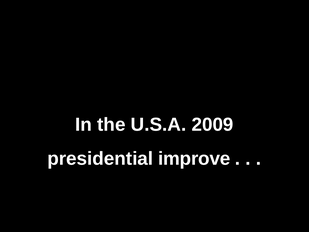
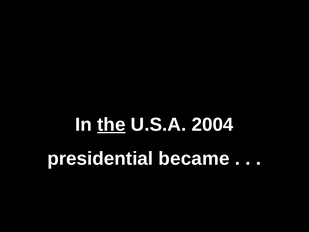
the underline: none -> present (111, 124)
2009: 2009 -> 2004 (213, 124)
improve: improve -> became (194, 158)
